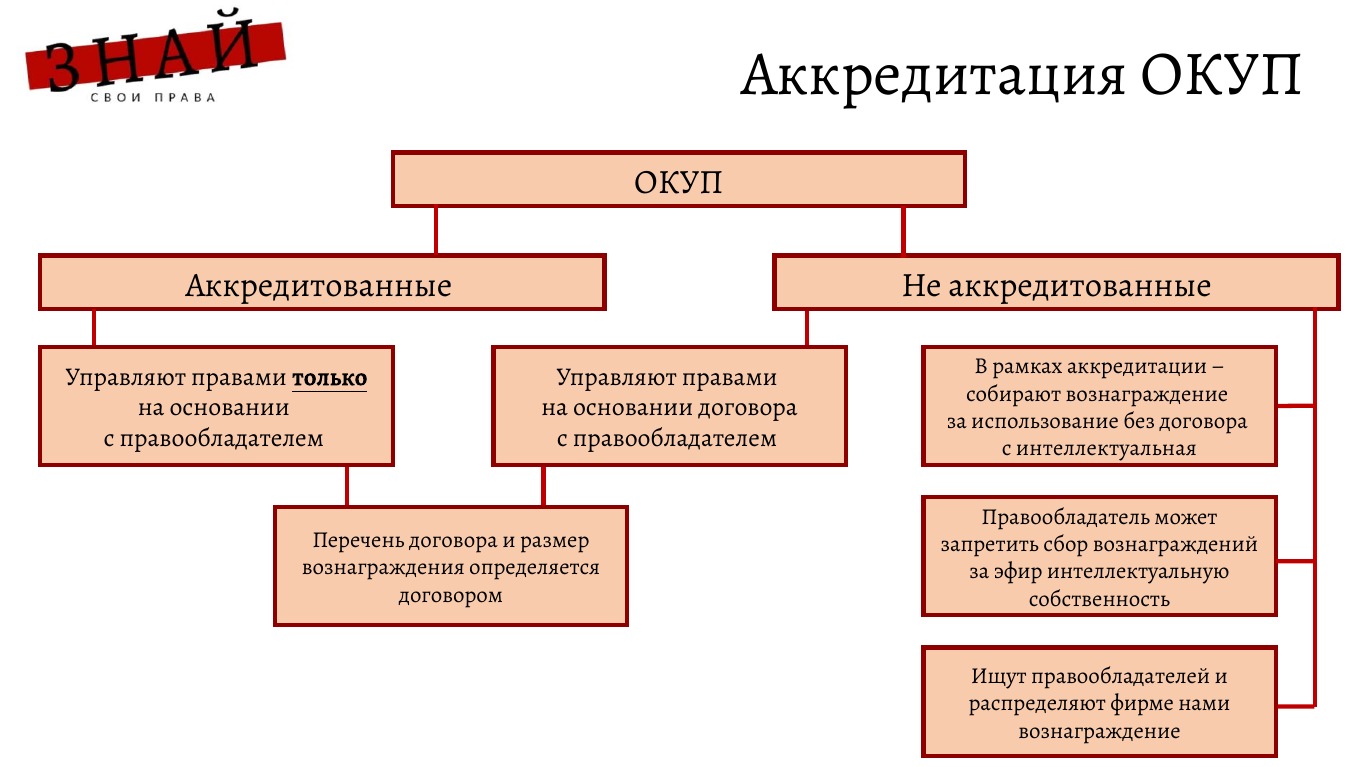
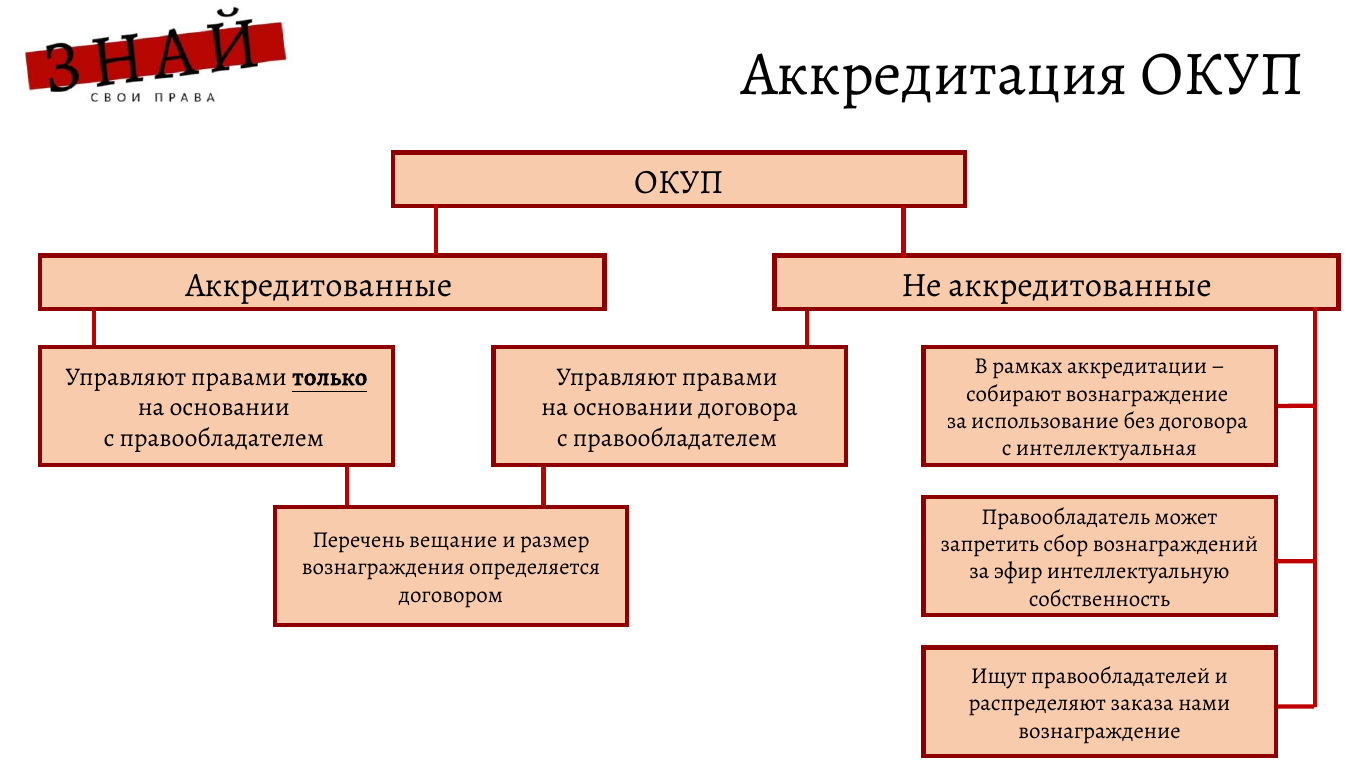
Перечень договора: договора -> вещание (453, 540)
фирме: фирме -> заказа (1142, 703)
